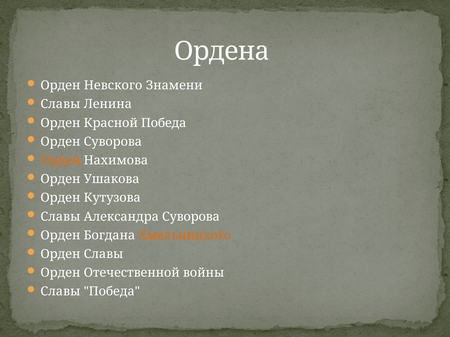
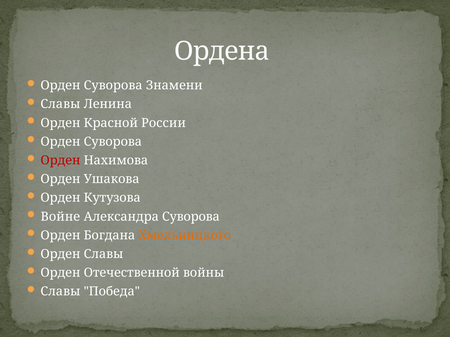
Невского: Невского -> Суворова (113, 86)
Красной Победа: Победа -> России (164, 123)
Орден colour: orange -> red (60, 161)
Славы: Славы -> Войне (60, 217)
